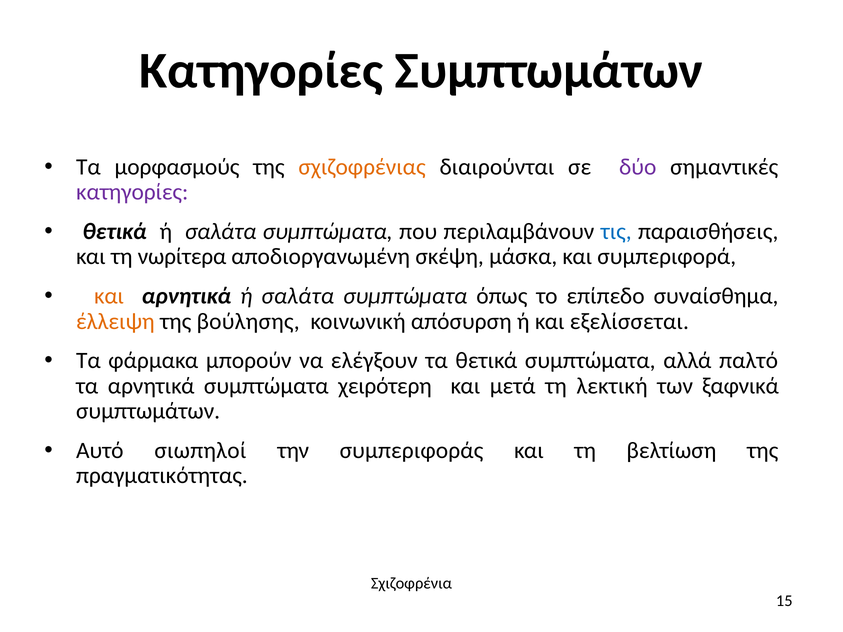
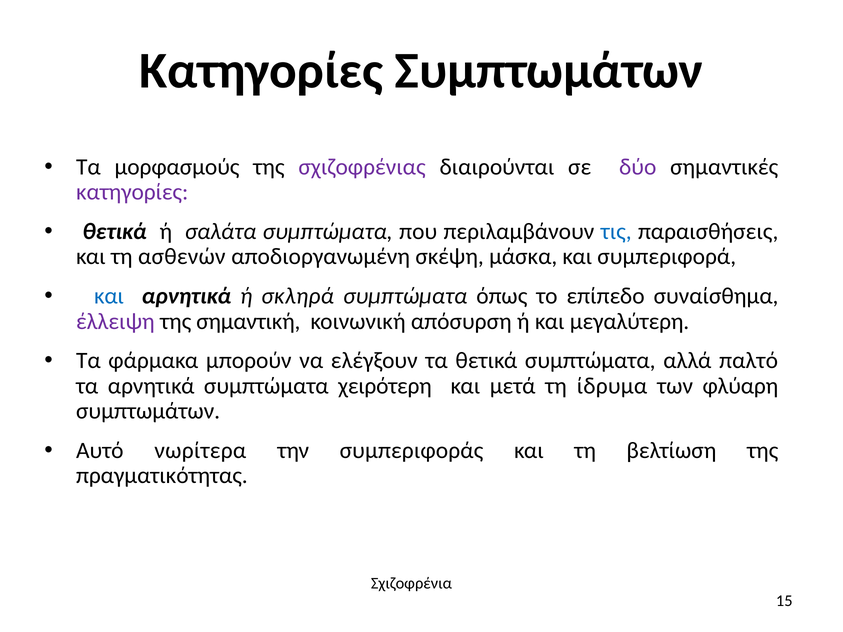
σχιζοφρένιας colour: orange -> purple (362, 167)
νωρίτερα: νωρίτερα -> ασθενών (182, 257)
και colour: orange -> blue (109, 296)
αρνητικά ή σαλάτα: σαλάτα -> σκληρά (298, 296)
έλλειψη colour: orange -> purple (115, 321)
βούλησης: βούλησης -> σημαντική (248, 321)
εξελίσσεται: εξελίσσεται -> μεγαλύτερη (630, 321)
λεκτική: λεκτική -> ίδρυμα (612, 386)
ξαφνικά: ξαφνικά -> φλύαρη (740, 386)
σιωπηλοί: σιωπηλοί -> νωρίτερα (200, 451)
